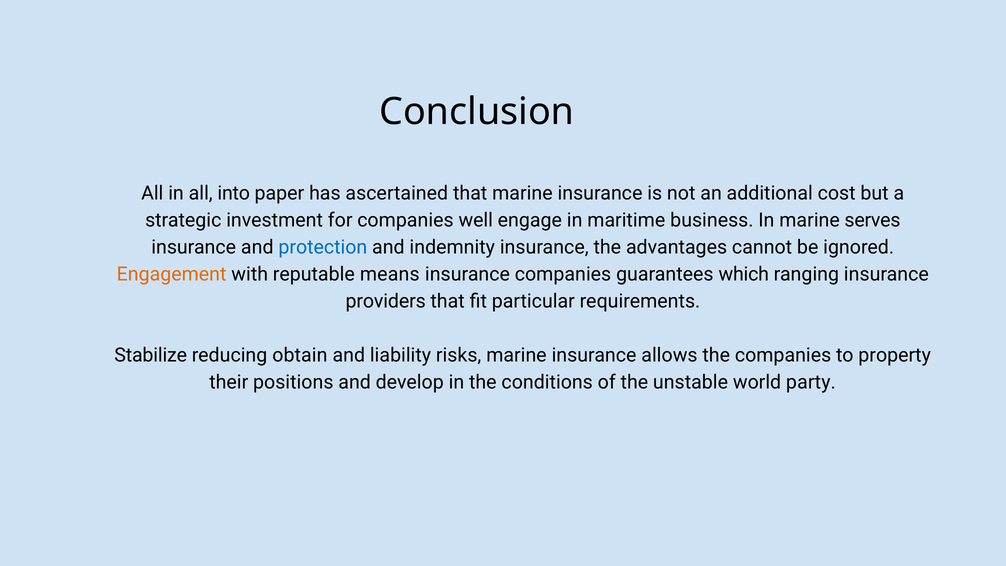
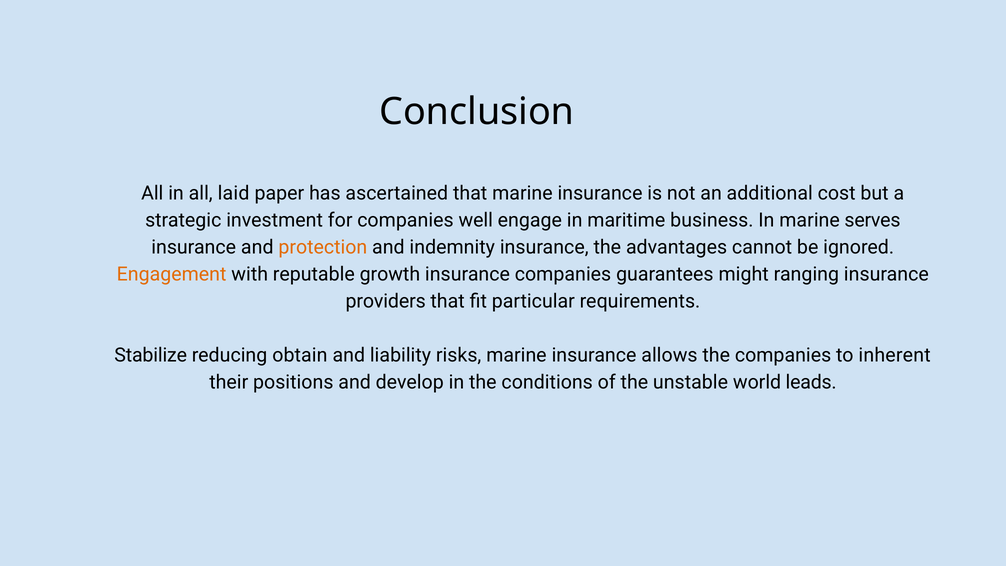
into: into -> laid (234, 193)
protection colour: blue -> orange (323, 247)
means: means -> growth (390, 274)
which: which -> might (744, 274)
property: property -> inherent (895, 355)
party: party -> leads (811, 382)
